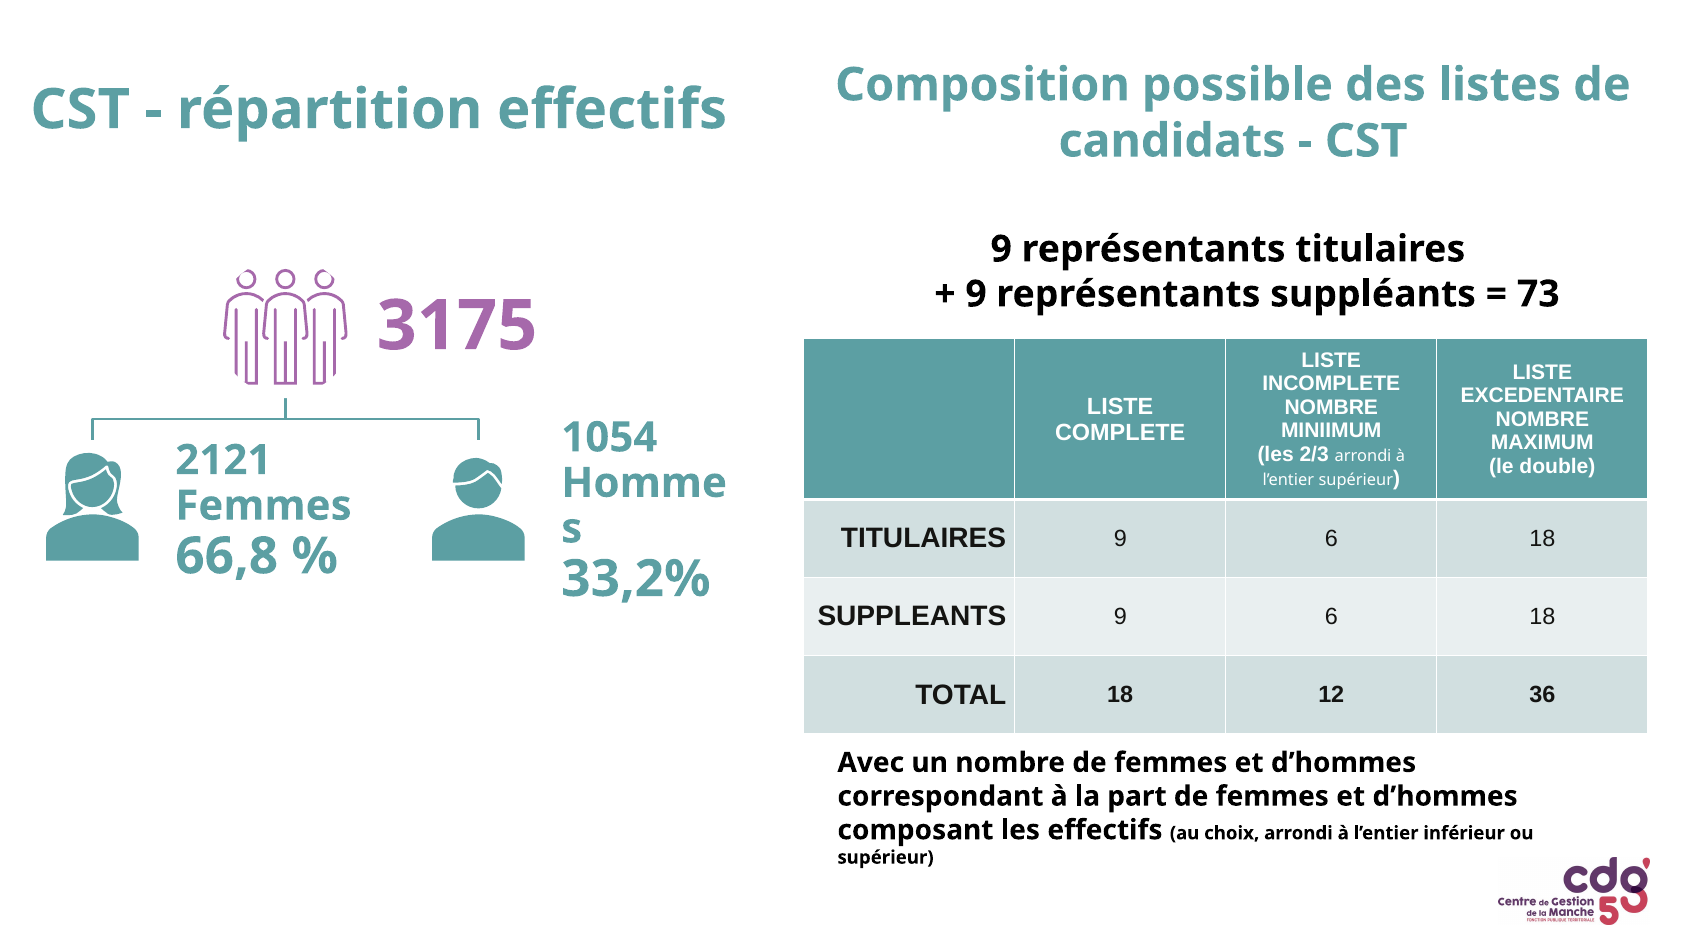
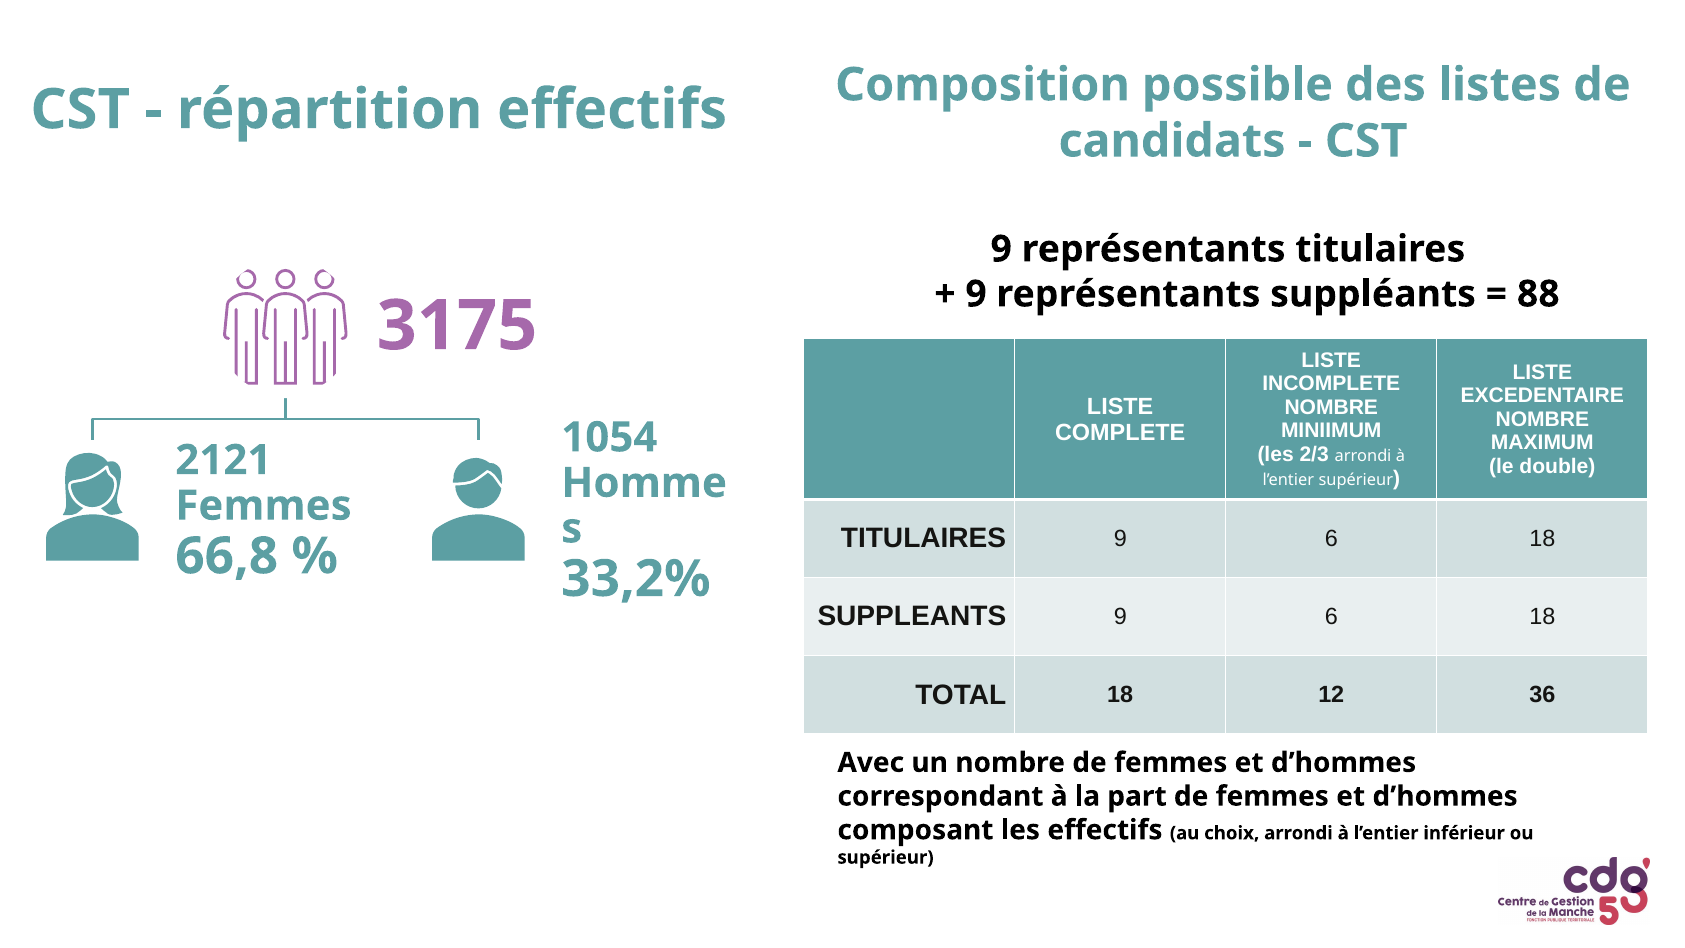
73: 73 -> 88 (1538, 294)
